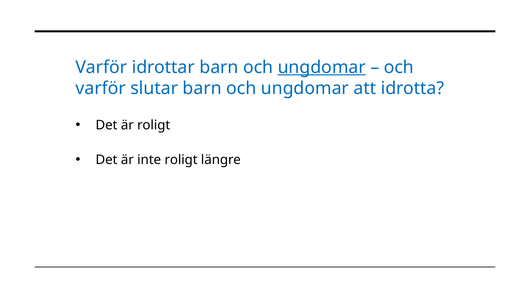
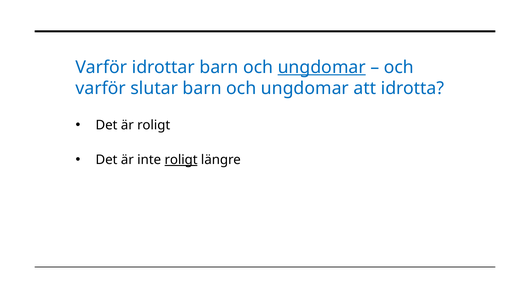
roligt underline: none -> present (181, 160)
